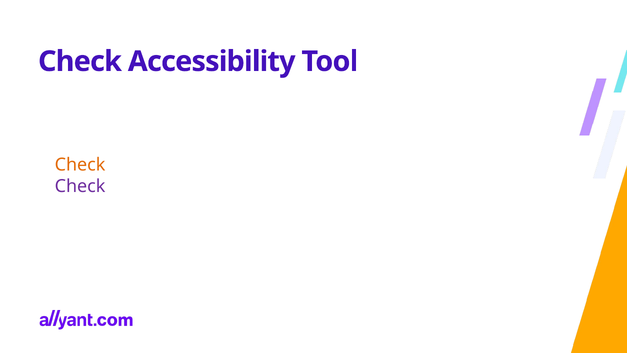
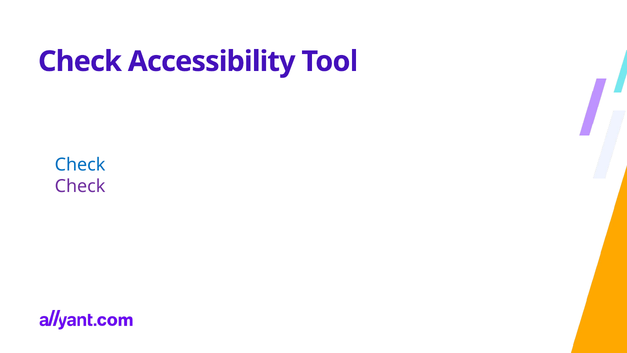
Check colour: orange -> blue (80, 165)
